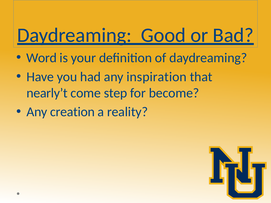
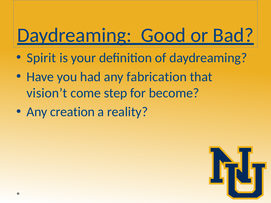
Word: Word -> Spirit (41, 58)
inspiration: inspiration -> fabrication (157, 77)
nearly’t: nearly’t -> vision’t (47, 93)
